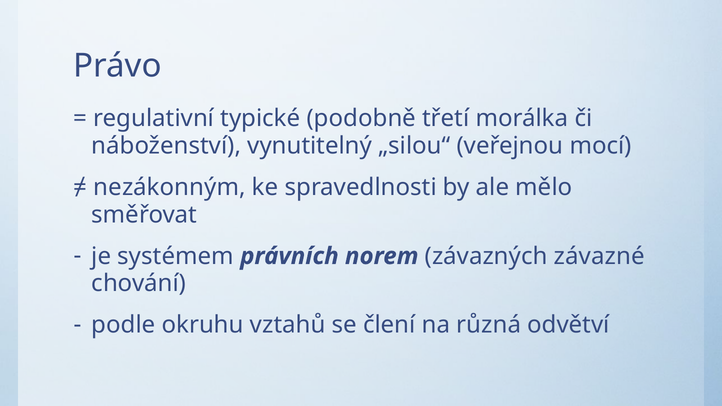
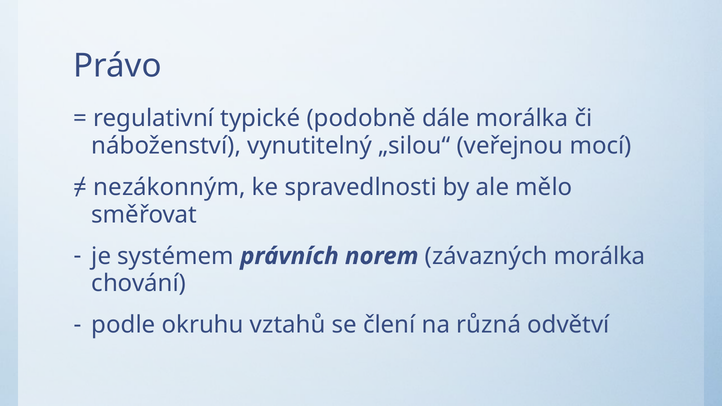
třetí: třetí -> dále (446, 118)
závazných závazné: závazné -> morálka (599, 256)
